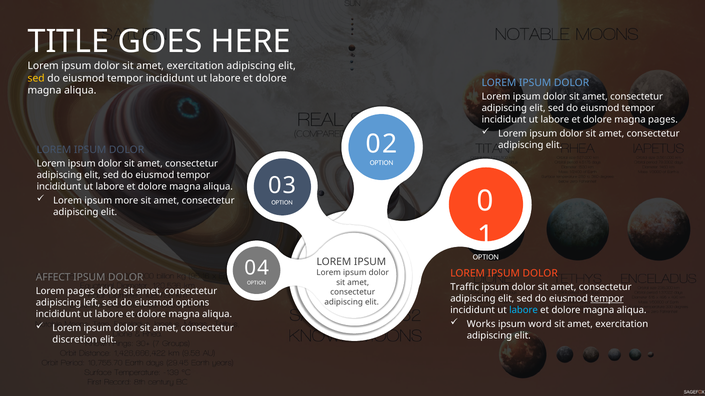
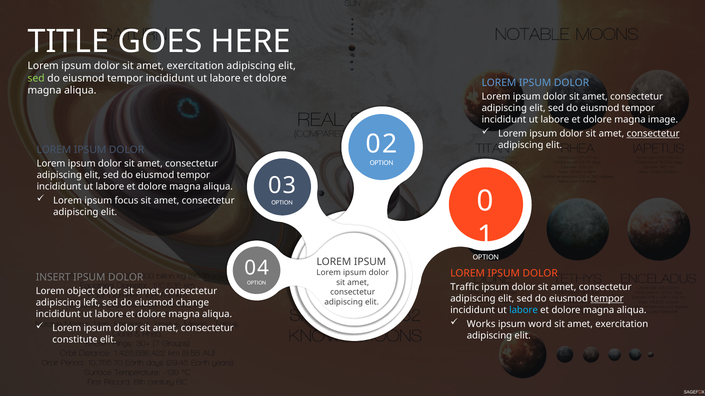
sed colour: yellow -> light green (36, 78)
magna pages: pages -> image (663, 120)
consectetur underline: none -> present (653, 134)
more: more -> focus (126, 201)
AFFECT: AFFECT -> INSERT (53, 278)
Lorem pages: pages -> object (81, 291)
options: options -> change (192, 303)
discretion: discretion -> constitute (75, 340)
